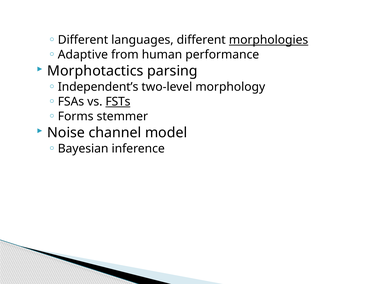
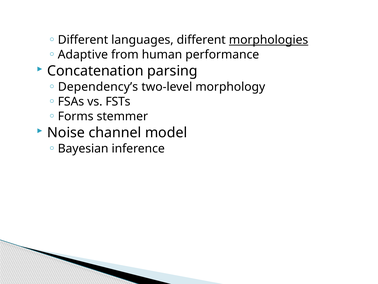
Morphotactics: Morphotactics -> Concatenation (95, 71)
Independent’s: Independent’s -> Dependency’s (98, 87)
FSTs underline: present -> none (118, 101)
